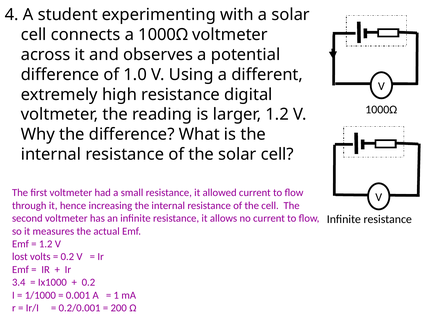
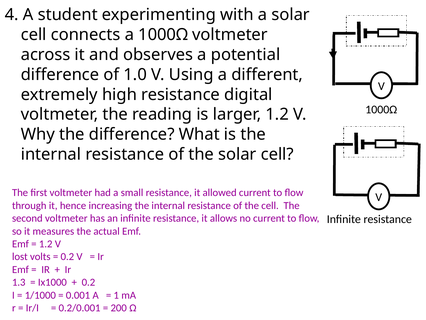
3.4: 3.4 -> 1.3 (19, 282)
